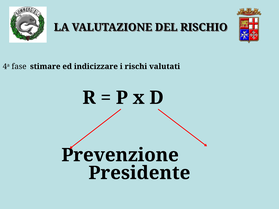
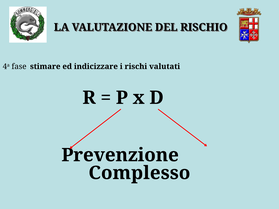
Presidente: Presidente -> Complesso (139, 173)
